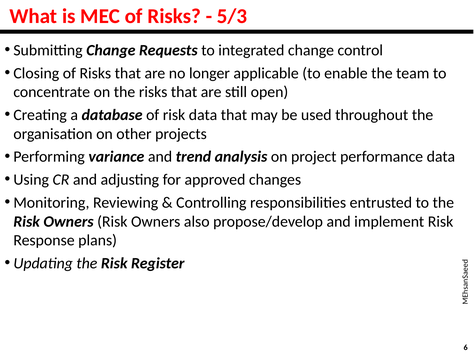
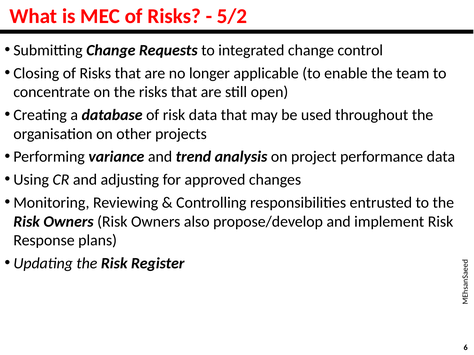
5/3: 5/3 -> 5/2 (232, 16)
